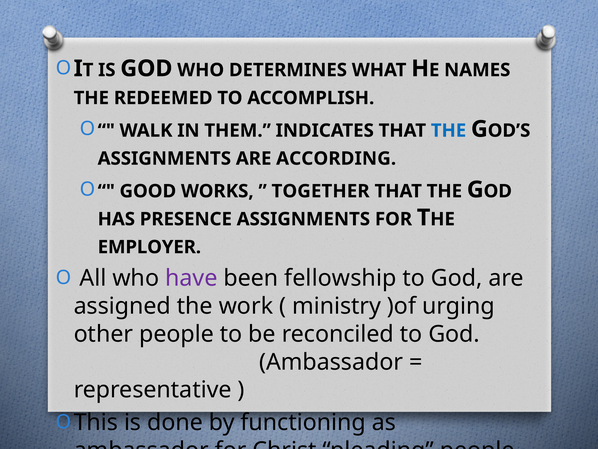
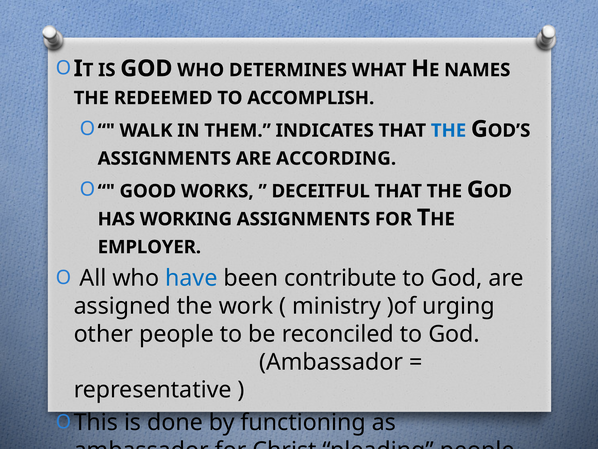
TOGETHER: TOGETHER -> DECEITFUL (321, 191)
PRESENCE: PRESENCE -> WORKING (186, 219)
have colour: purple -> blue (191, 278)
fellowship: fellowship -> contribute (341, 278)
